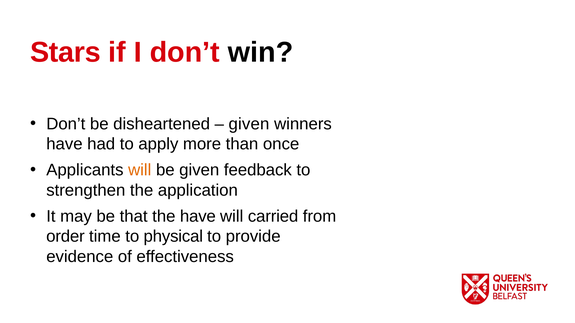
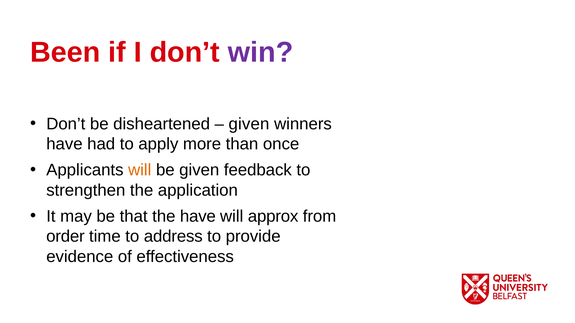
Stars: Stars -> Been (65, 52)
win colour: black -> purple (260, 52)
carried: carried -> approx (273, 217)
physical: physical -> address (173, 237)
